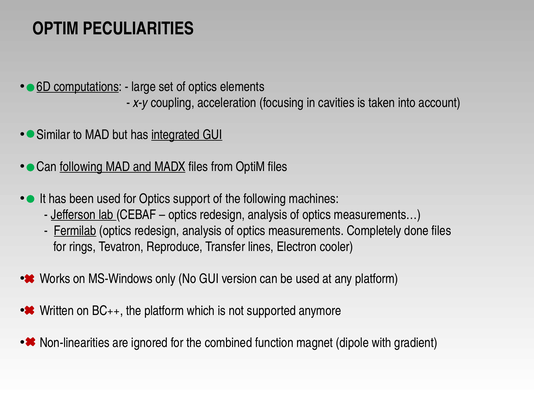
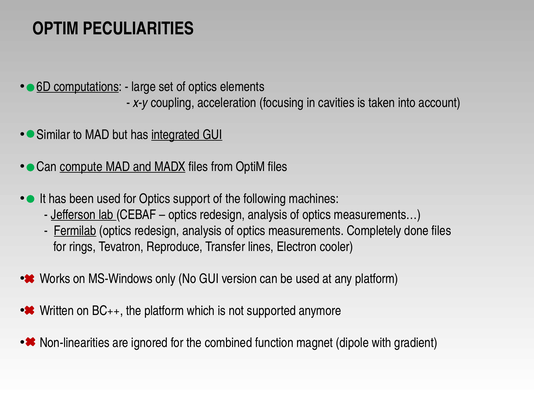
Can following: following -> compute (81, 167)
